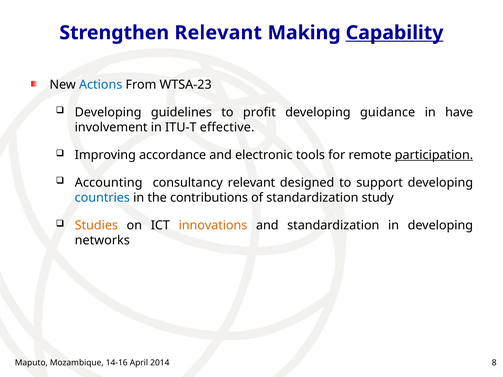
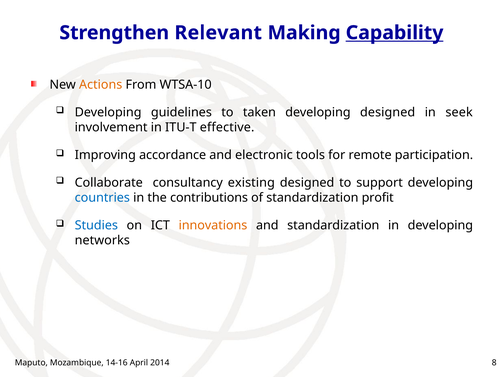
Actions colour: blue -> orange (101, 85)
WTSA-23: WTSA-23 -> WTSA-10 (186, 85)
profit: profit -> taken (259, 112)
developing guidance: guidance -> designed (388, 112)
have: have -> seek (459, 112)
participation underline: present -> none (434, 155)
Accounting: Accounting -> Collaborate (109, 183)
consultancy relevant: relevant -> existing (251, 183)
study: study -> profit (378, 198)
Studies colour: orange -> blue (96, 226)
